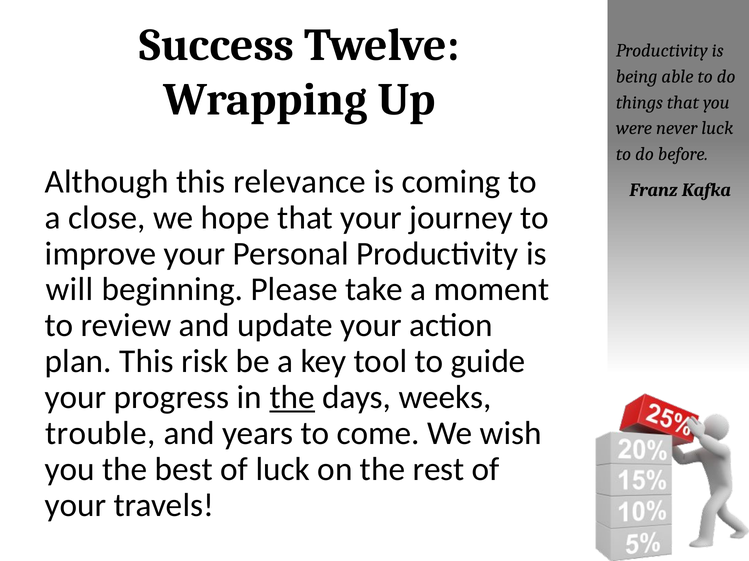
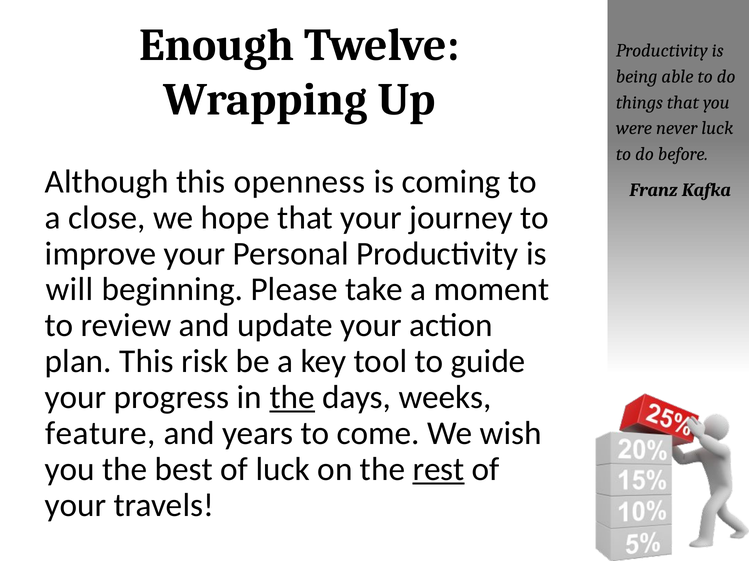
Success: Success -> Enough (217, 45)
relevance: relevance -> openness (299, 182)
trouble: trouble -> feature (100, 434)
rest underline: none -> present (439, 470)
